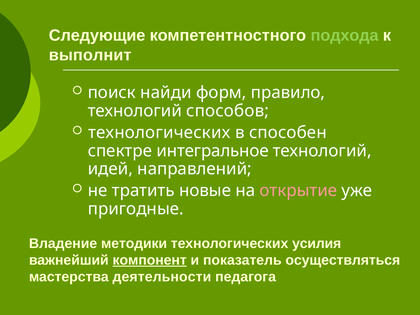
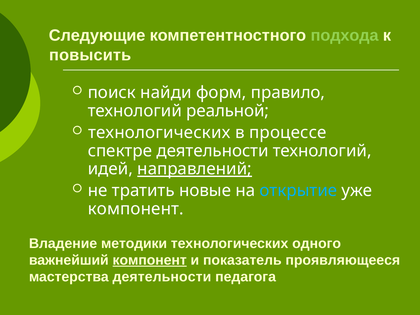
выполнит: выполнит -> повысить (90, 55)
способов: способов -> реальной (228, 111)
способен: способен -> процессе (288, 133)
спектре интегральное: интегральное -> деятельности (213, 151)
направлений underline: none -> present (195, 169)
открытие colour: pink -> light blue (298, 191)
пригодные: пригодные -> компонент (136, 209)
усилия: усилия -> одного (317, 243)
осуществляться: осуществляться -> проявляющееся (343, 260)
